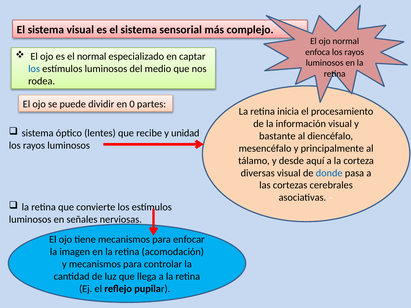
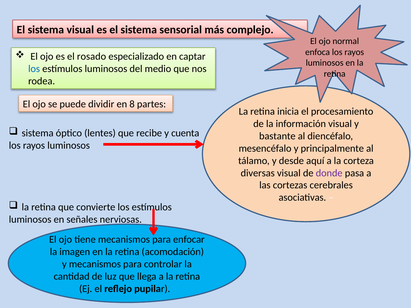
el normal: normal -> rosado (92, 57)
0: 0 -> 8 (132, 104)
unidad: unidad -> cuenta (185, 133)
donde colour: blue -> purple (329, 173)
